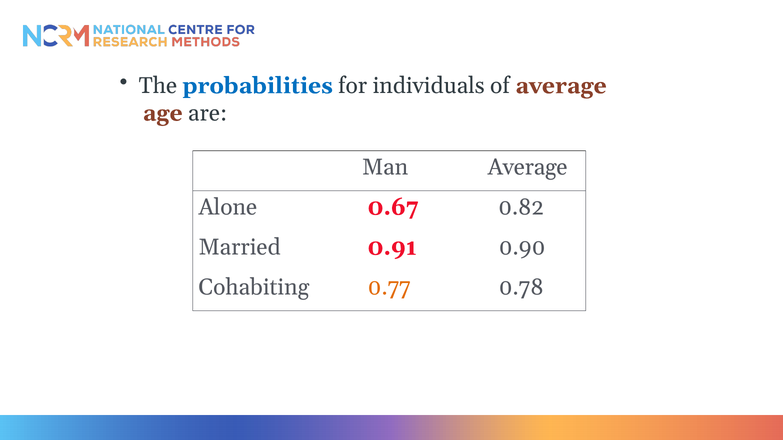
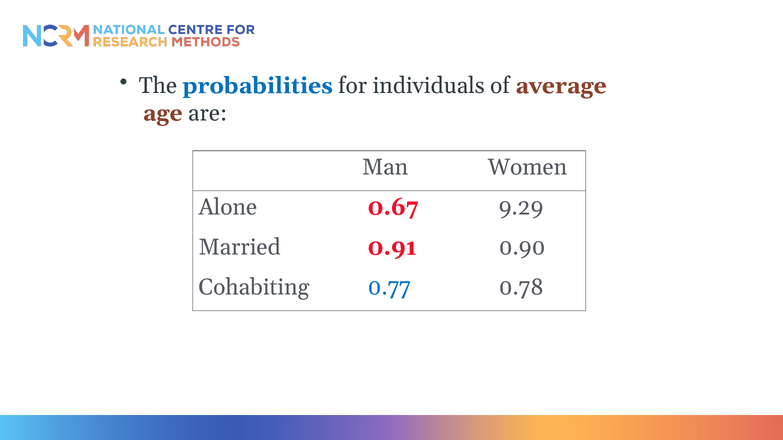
Man Average: Average -> Women (527, 167)
0.82: 0.82 -> 9.29 (521, 207)
0.77 colour: orange -> blue (389, 288)
